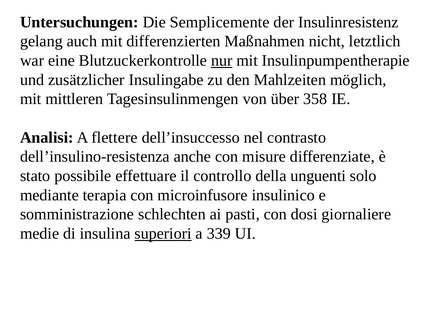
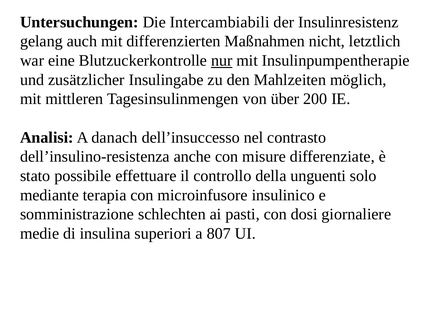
Semplicemente: Semplicemente -> Intercambiabili (220, 22)
358: 358 -> 200 (315, 99)
flettere: flettere -> danach (114, 137)
superiori underline: present -> none (163, 234)
339: 339 -> 807 (219, 234)
